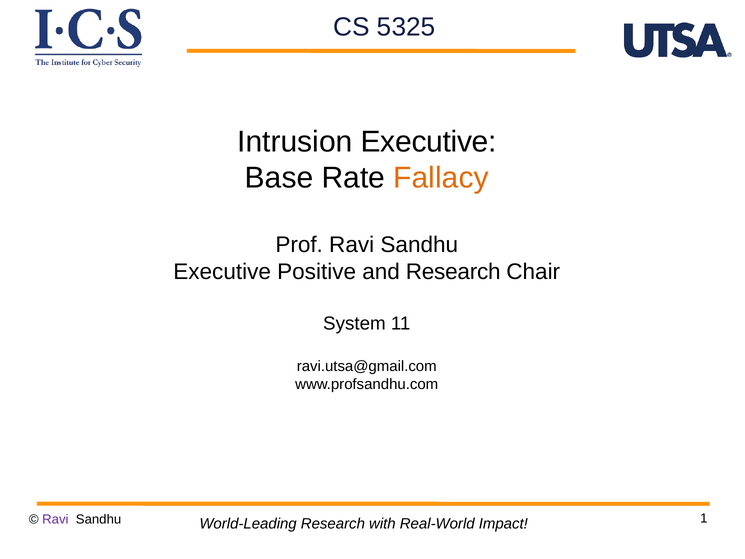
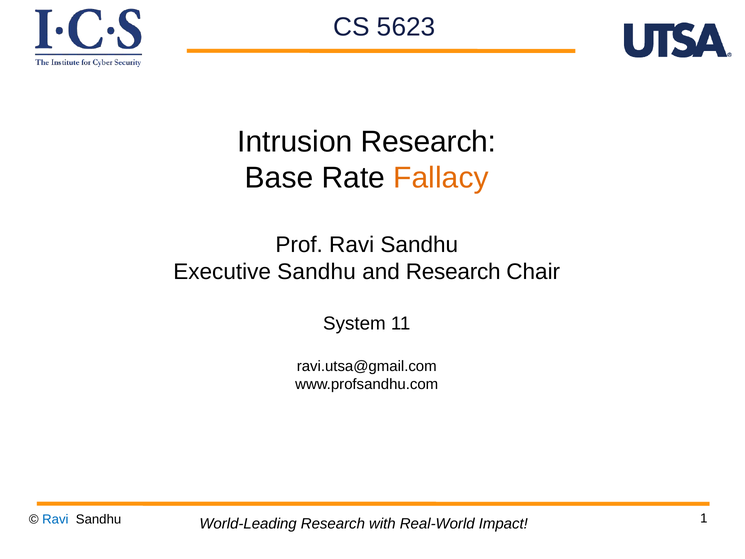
5325: 5325 -> 5623 (406, 27)
Intrusion Executive: Executive -> Research (429, 142)
Executive Positive: Positive -> Sandhu (317, 272)
Ravi colour: purple -> blue (55, 519)
